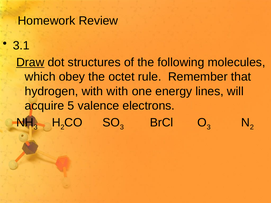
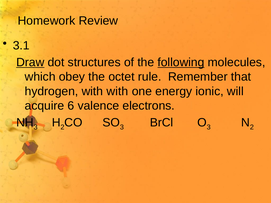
following underline: none -> present (181, 62)
lines: lines -> ionic (210, 91)
5: 5 -> 6 (71, 106)
